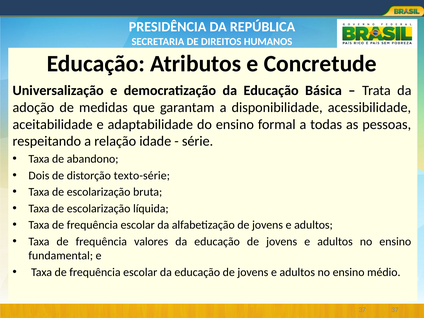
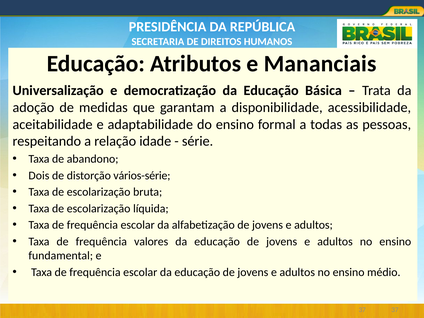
Concretude: Concretude -> Mananciais (320, 64)
texto-série: texto-série -> vários-série (142, 176)
